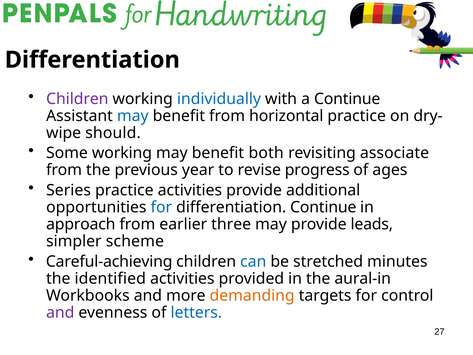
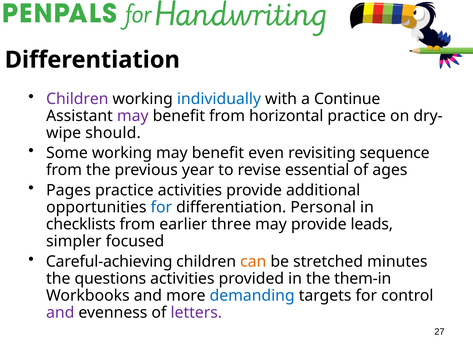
may colour: blue -> purple (133, 116)
both: both -> even (266, 153)
associate: associate -> sequence (395, 153)
progress: progress -> essential (317, 170)
Series: Series -> Pages (69, 190)
differentiation Continue: Continue -> Personal (323, 207)
approach: approach -> checklists (81, 224)
scheme: scheme -> focused (135, 241)
can colour: blue -> orange (253, 261)
identified: identified -> questions (110, 278)
aural-in: aural-in -> them-in (363, 278)
demanding colour: orange -> blue (252, 295)
letters colour: blue -> purple (196, 312)
